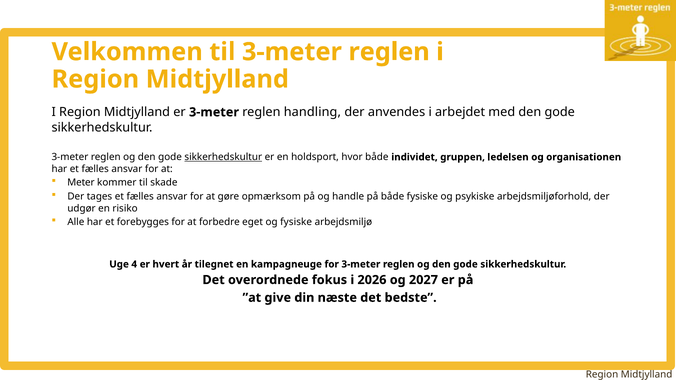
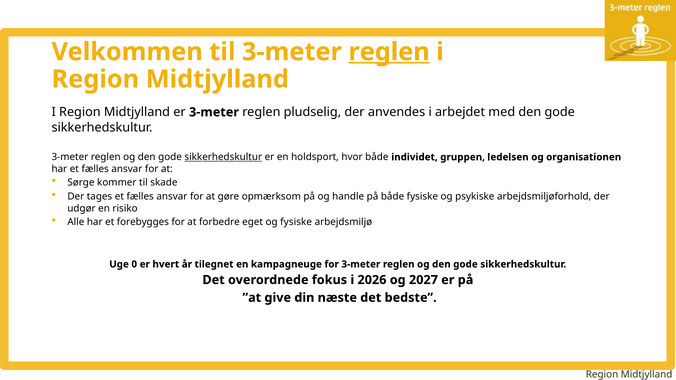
reglen underline: none -> present (389, 52)
handling: handling -> pludselig (312, 112)
Meter: Meter -> Sørge (81, 183)
4: 4 -> 0 (134, 264)
